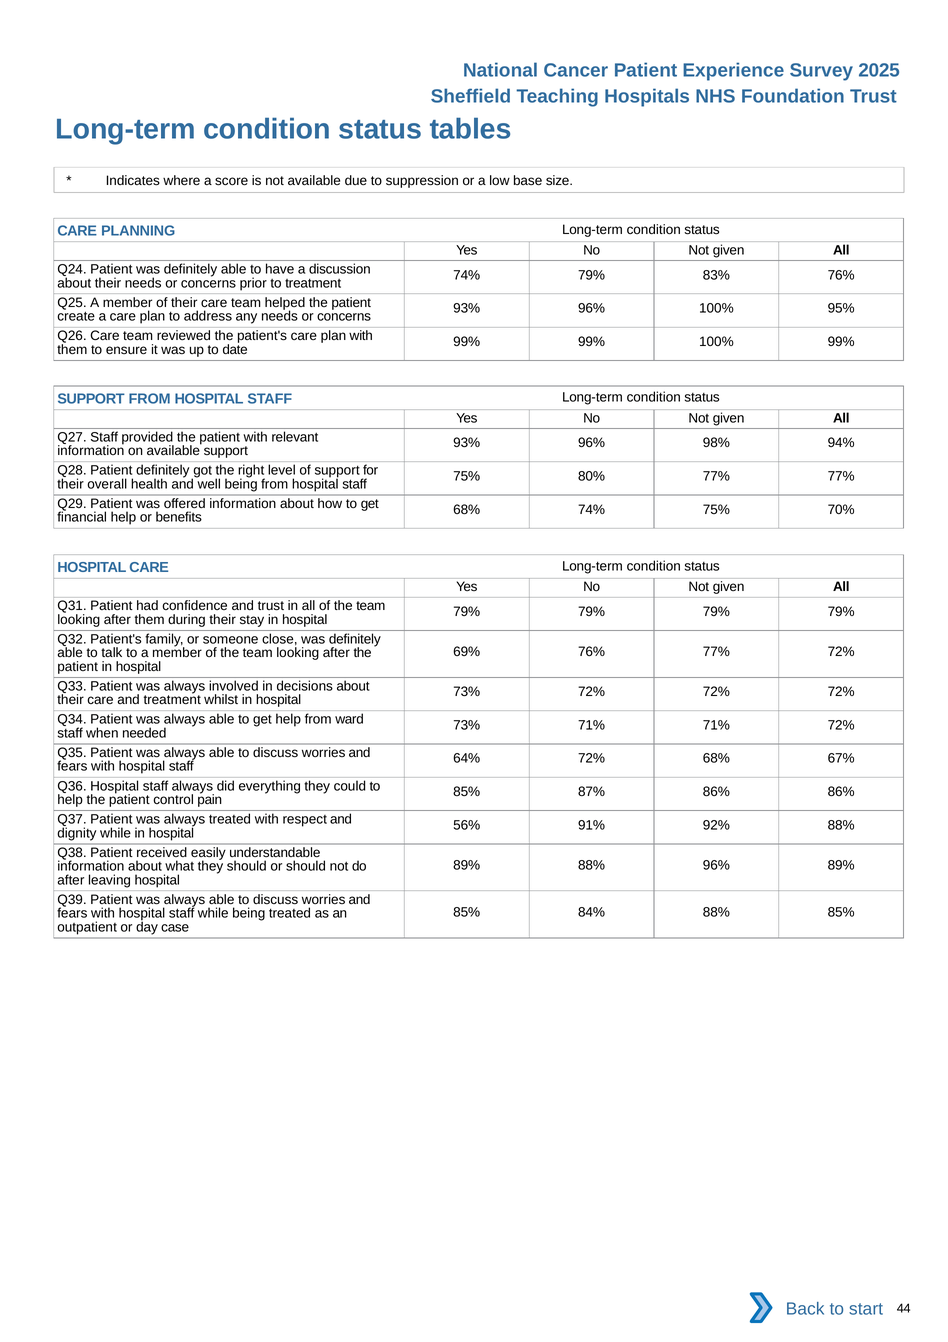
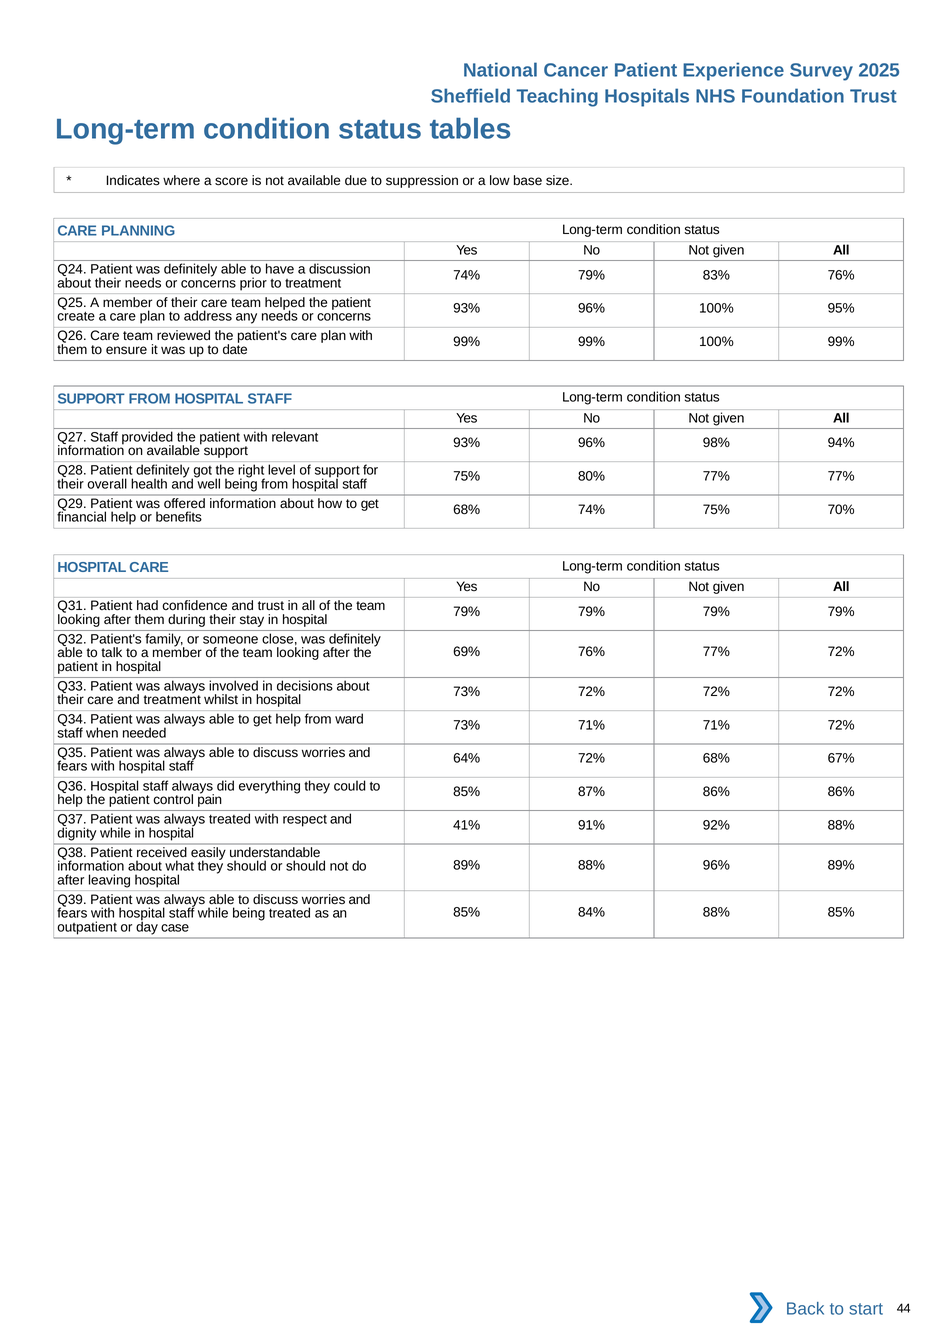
56%: 56% -> 41% (467, 825)
